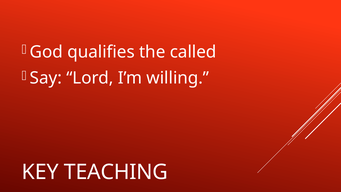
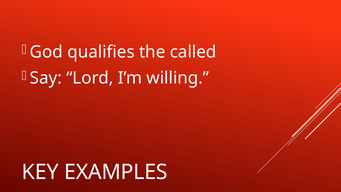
TEACHING: TEACHING -> EXAMPLES (116, 172)
